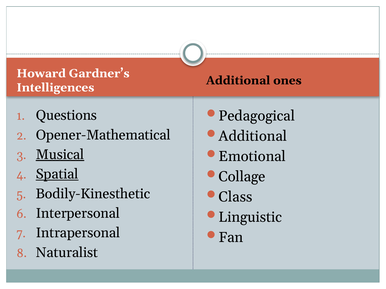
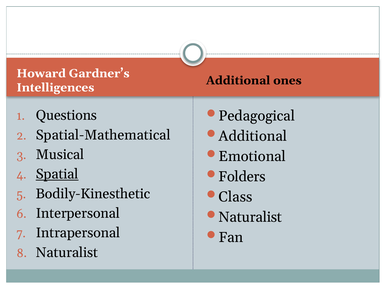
Opener-Mathematical: Opener-Mathematical -> Spatial-Mathematical (103, 135)
Musical underline: present -> none (60, 155)
Collage: Collage -> Folders (242, 177)
Linguistic: Linguistic -> Naturalist (250, 217)
